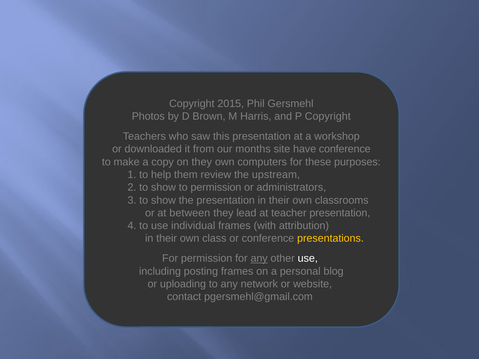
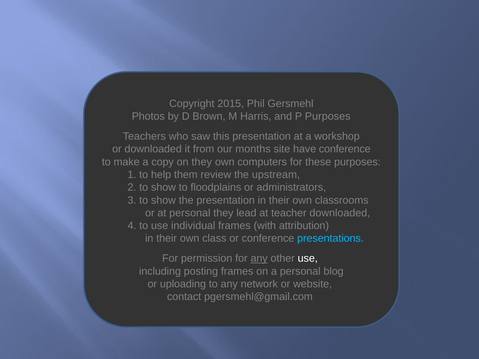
P Copyright: Copyright -> Purposes (328, 117)
to permission: permission -> floodplains (216, 188)
at between: between -> personal (190, 213)
teacher presentation: presentation -> downloaded (340, 213)
presentations colour: yellow -> light blue (330, 239)
